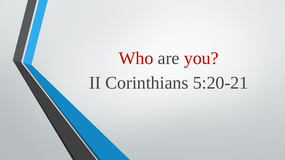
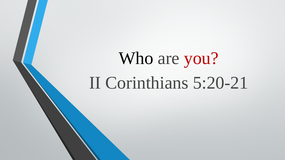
Who colour: red -> black (136, 58)
